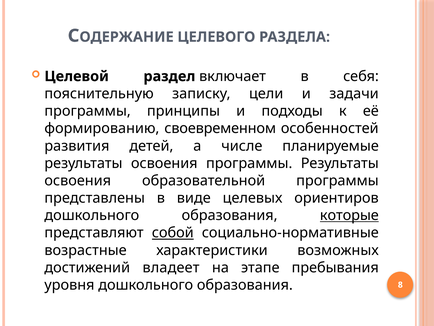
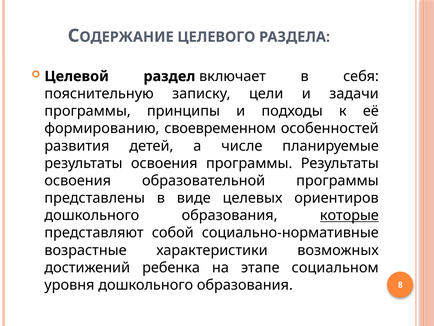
собой underline: present -> none (173, 232)
владеет: владеет -> ребенка (171, 267)
пребывания: пребывания -> социальном (335, 267)
